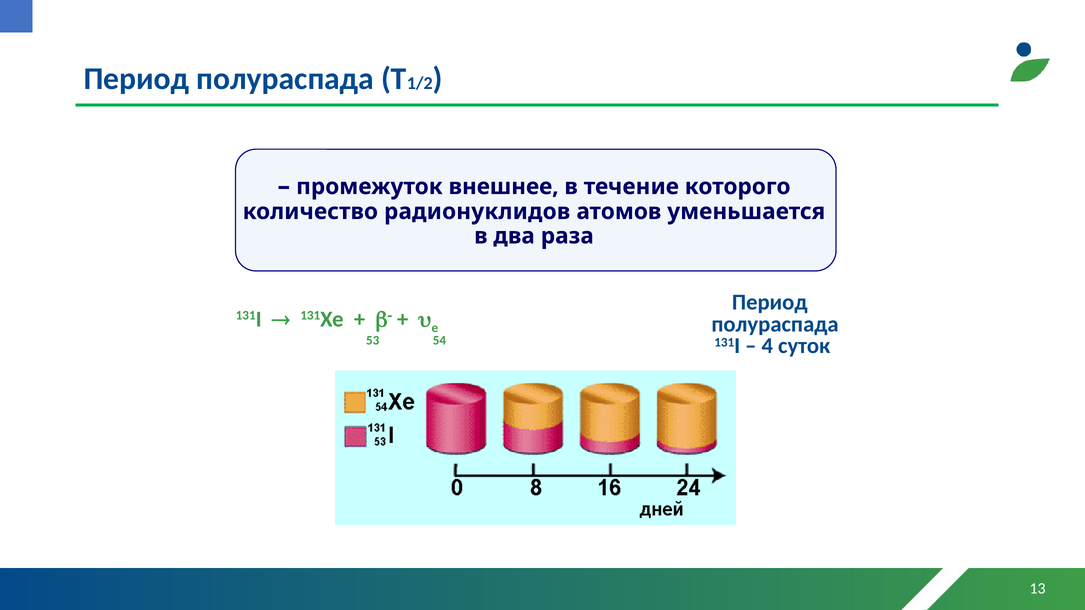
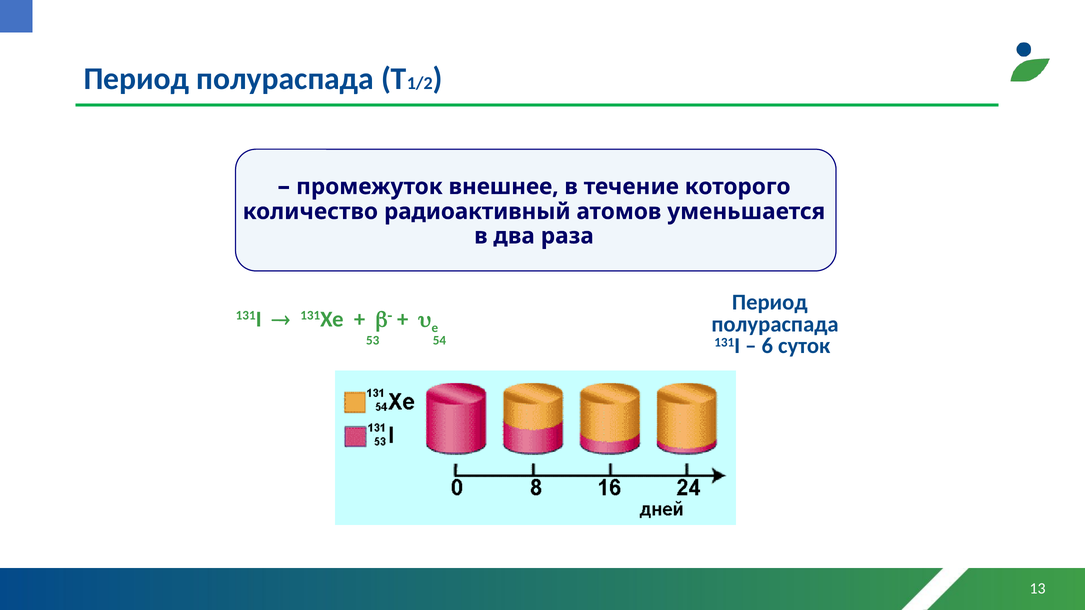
радионуклидов: радионуклидов -> радиоактивный (477, 212)
4: 4 -> 6 (767, 346)
